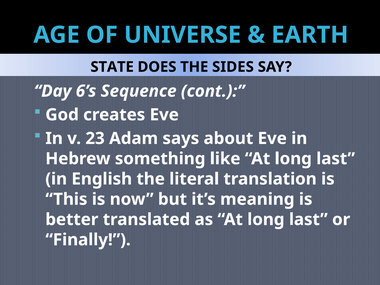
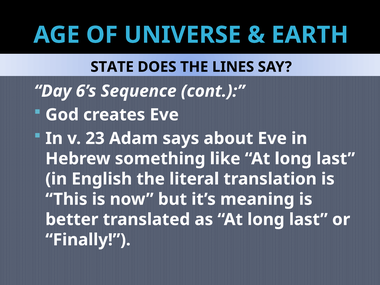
SIDES: SIDES -> LINES (233, 67)
